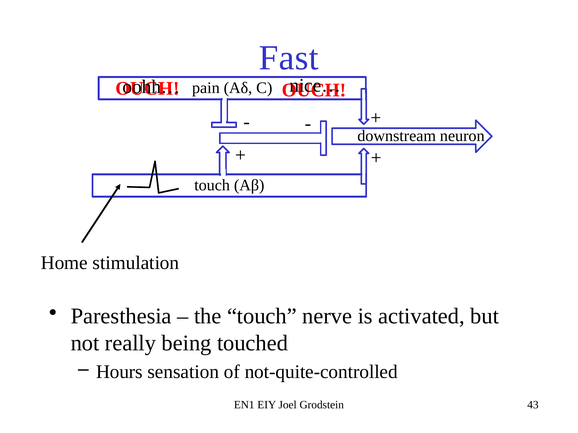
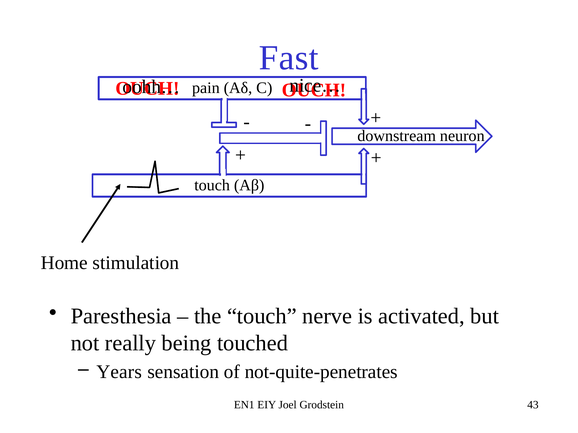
Hours: Hours -> Years (119, 372)
not-quite-controlled: not-quite-controlled -> not-quite-penetrates (321, 372)
